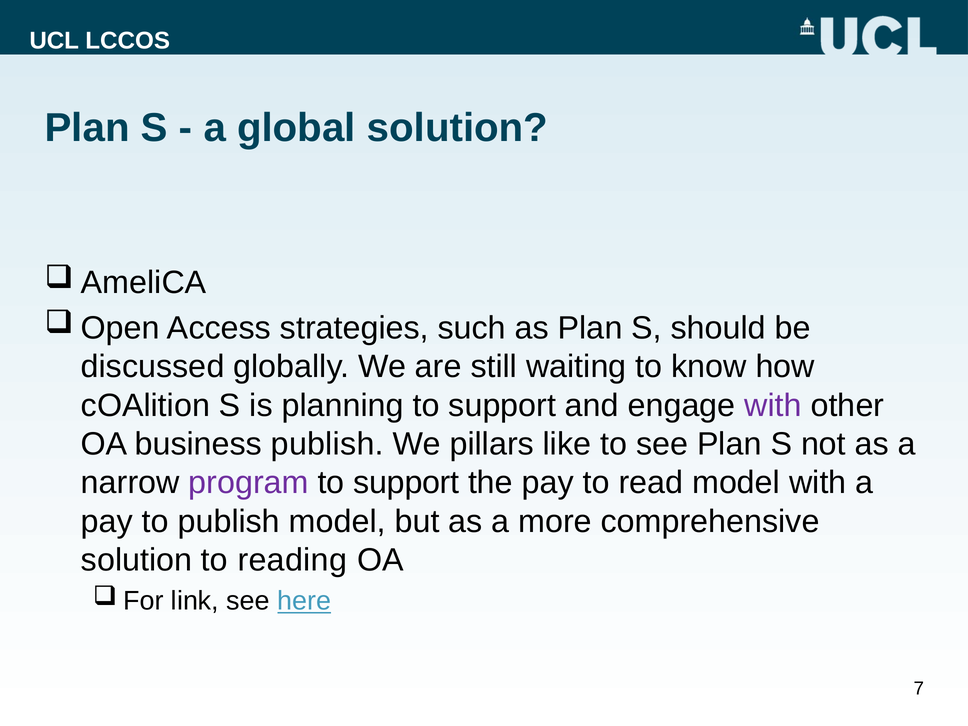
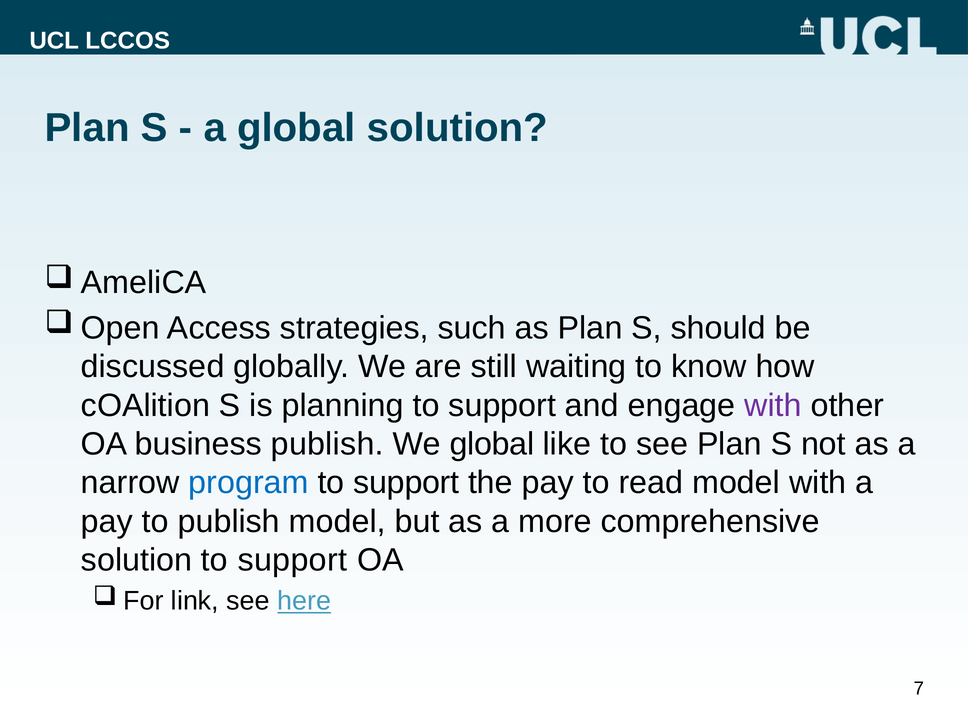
We pillars: pillars -> global (492, 444)
program colour: purple -> blue (248, 483)
solution to reading: reading -> support (292, 560)
